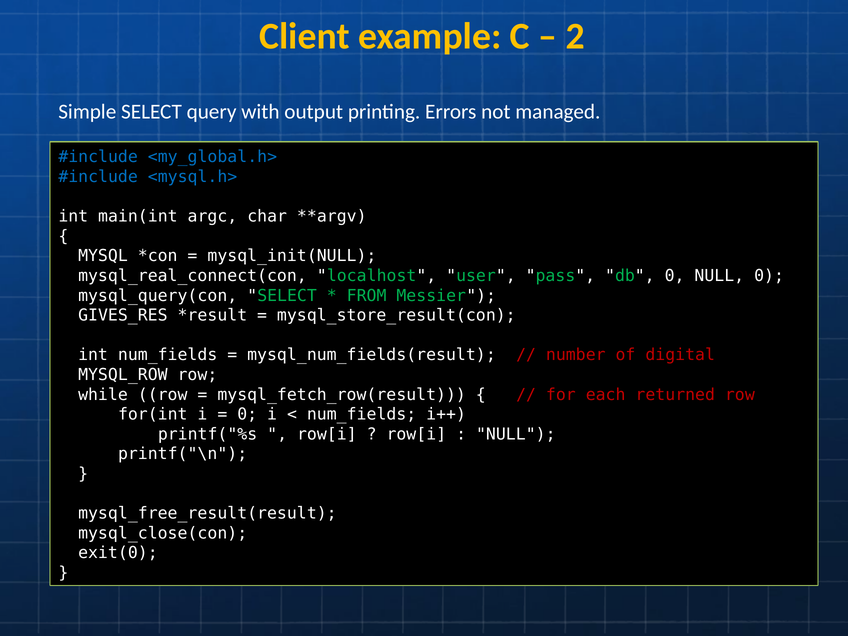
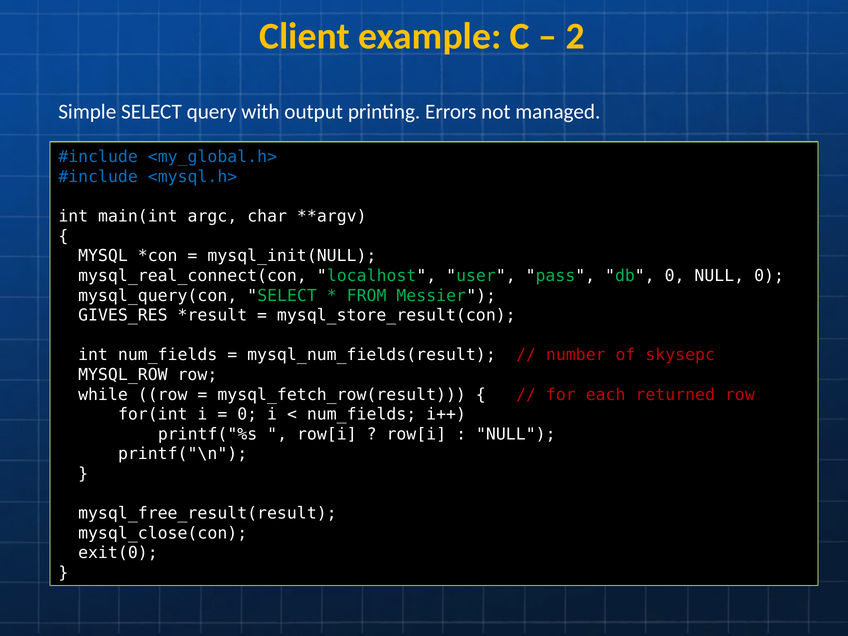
digital: digital -> skysepc (680, 355)
